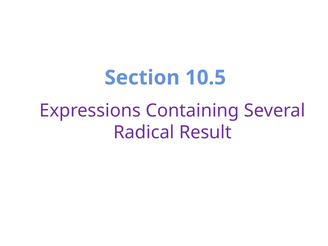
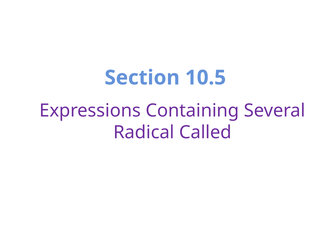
Result: Result -> Called (205, 132)
